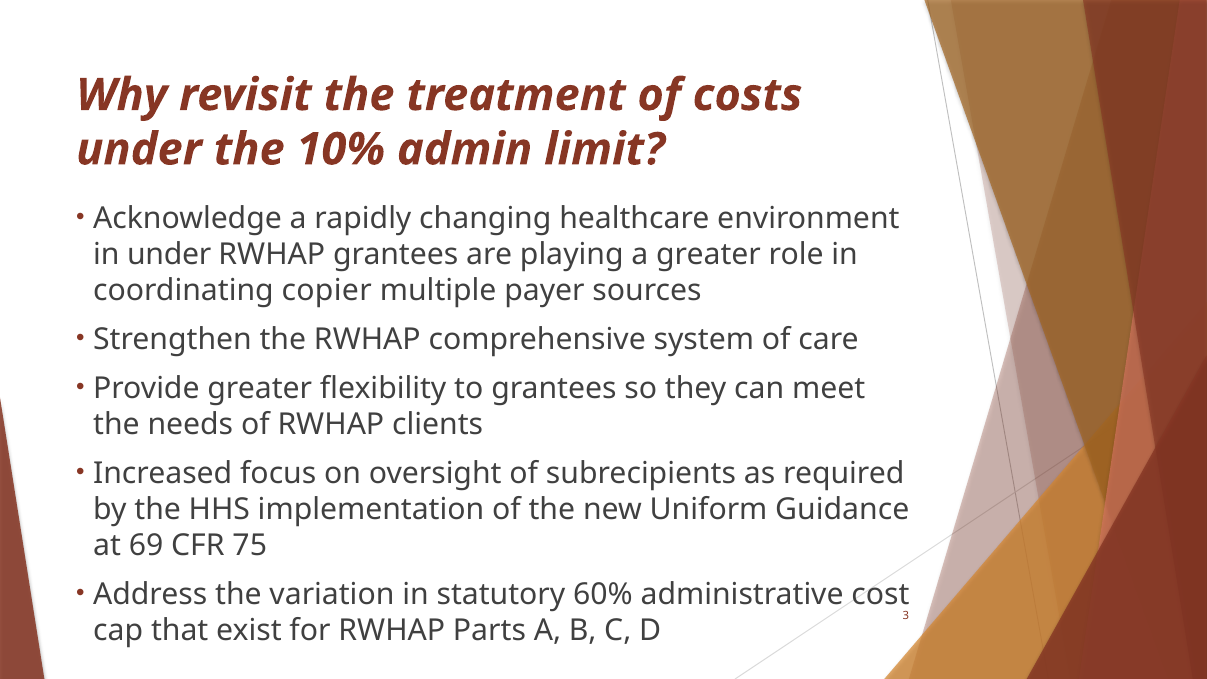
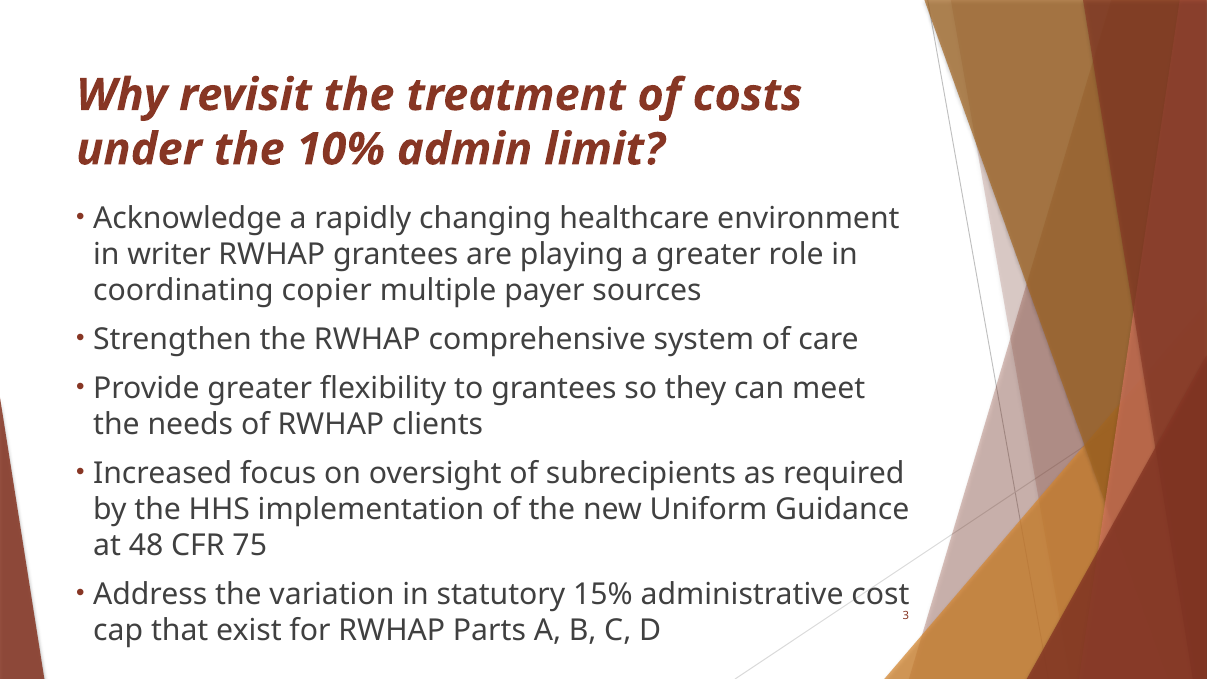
in under: under -> writer (169, 254)
69: 69 -> 48 (146, 546)
60%: 60% -> 15% (603, 594)
